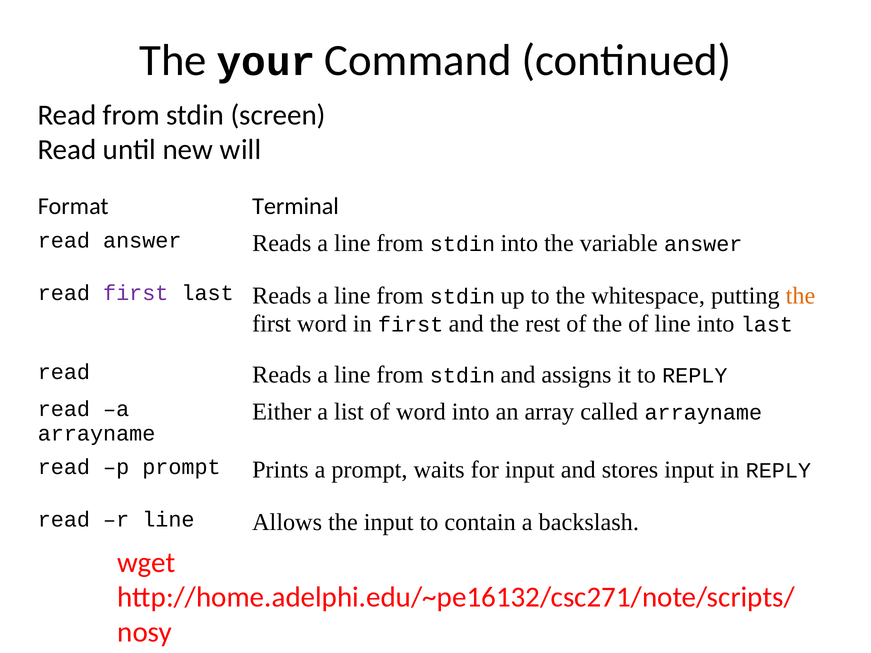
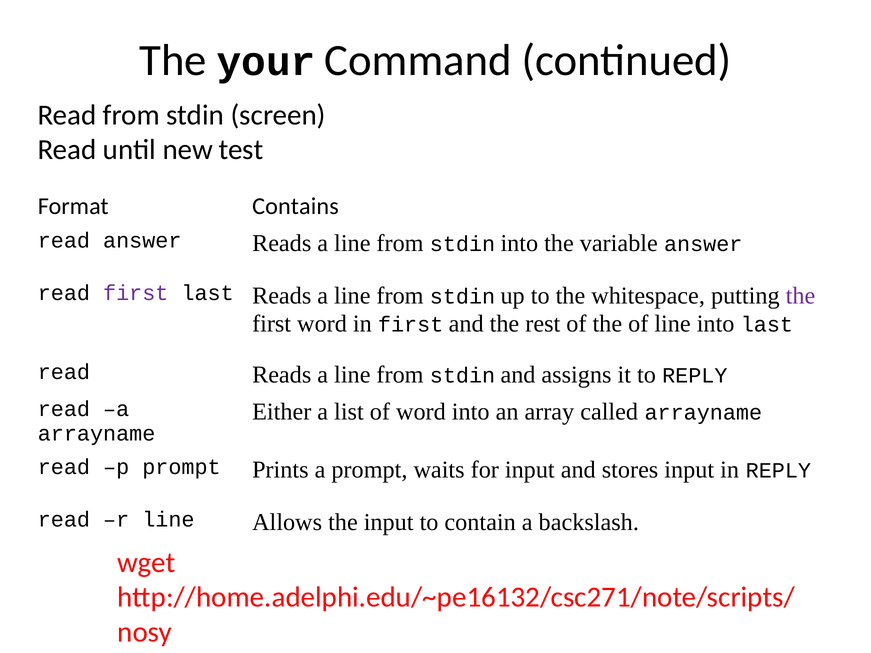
will: will -> test (241, 150)
Terminal: Terminal -> Contains (295, 206)
the colour: orange -> purple (800, 296)
